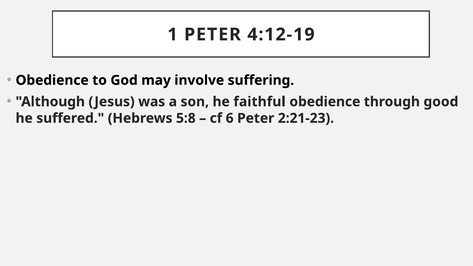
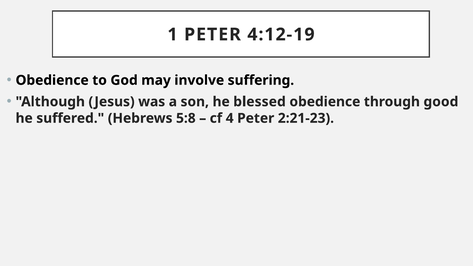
faithful: faithful -> blessed (260, 102)
6: 6 -> 4 (230, 118)
